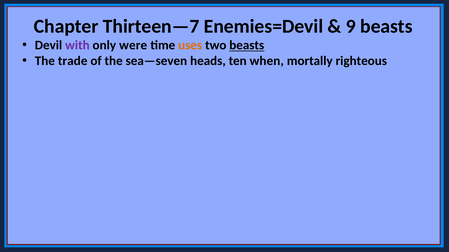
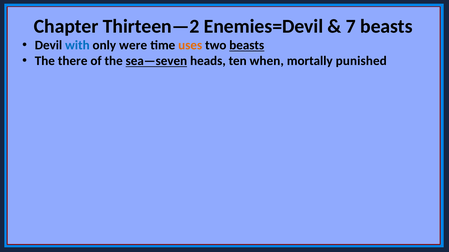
Thirteen—7: Thirteen—7 -> Thirteen—2 (151, 26)
9: 9 -> 7 (351, 26)
with colour: purple -> blue (77, 45)
trade: trade -> there (73, 61)
sea—seven underline: none -> present (156, 61)
righteous: righteous -> punished (361, 61)
